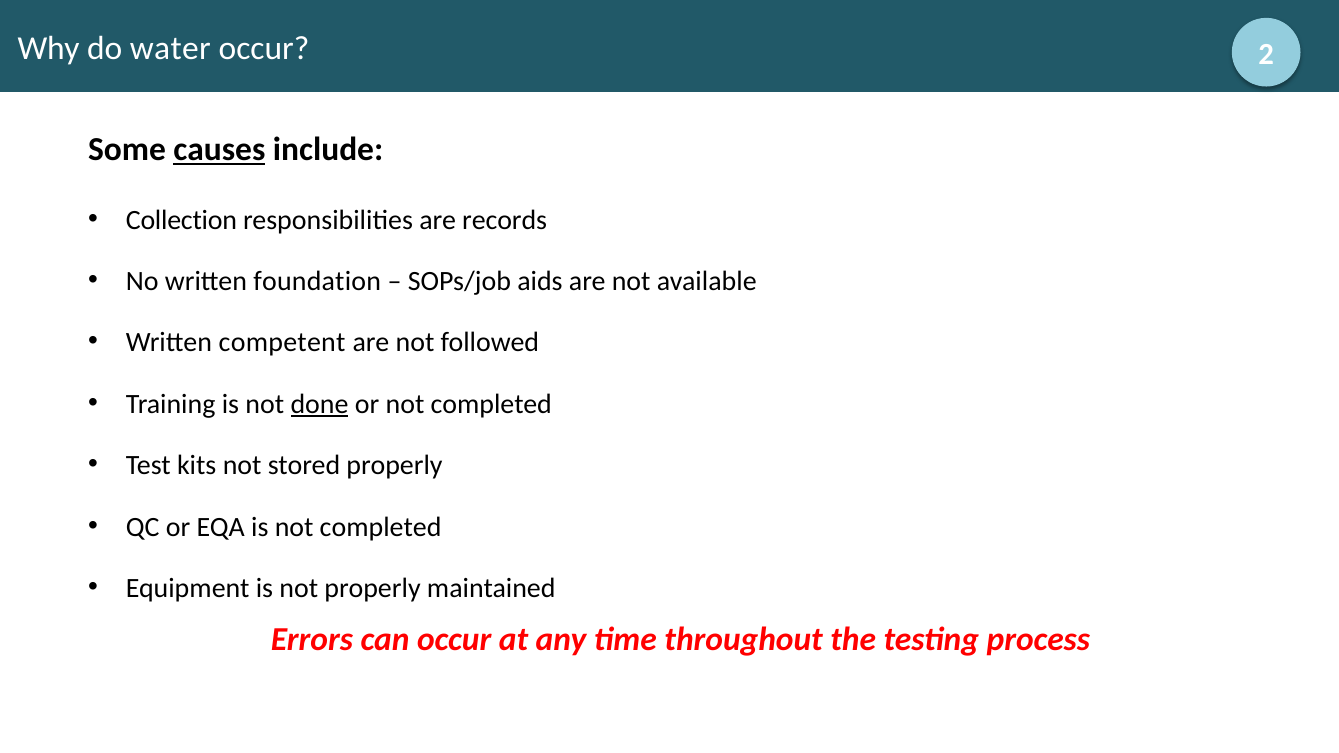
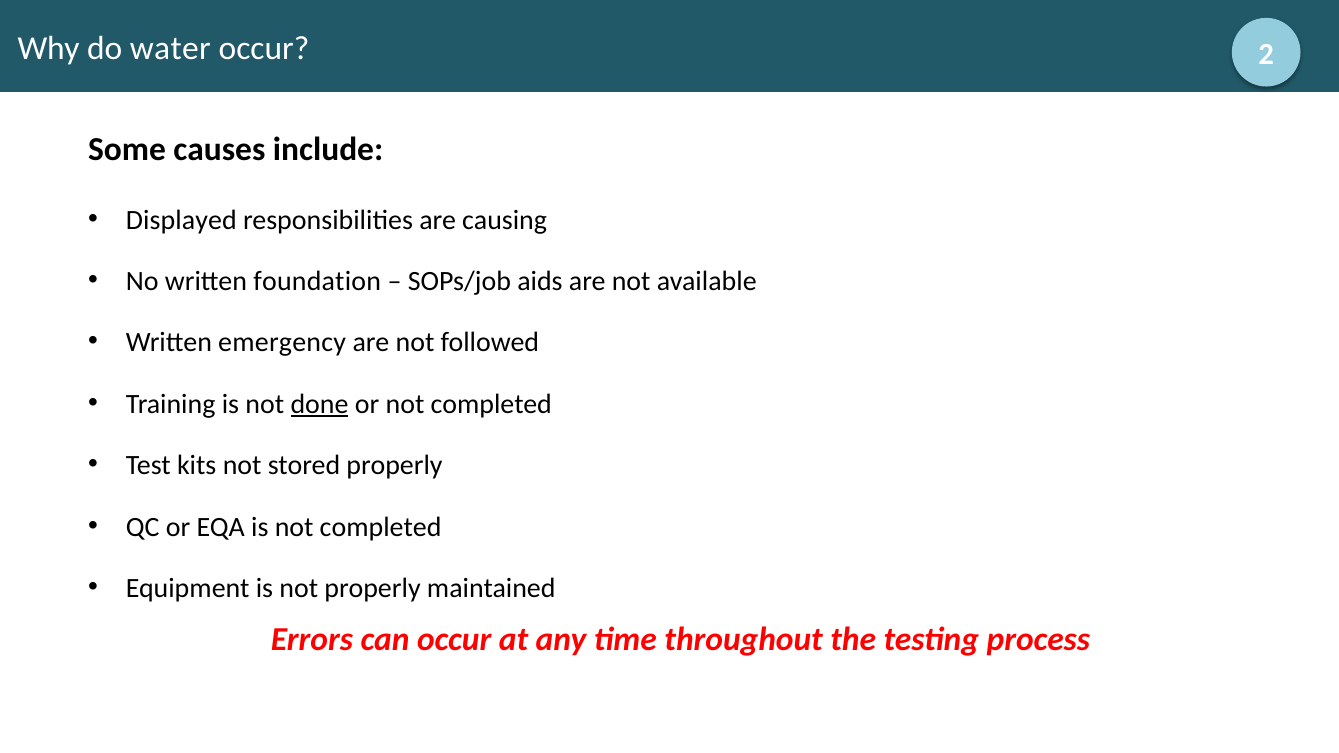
causes underline: present -> none (219, 150)
Collection: Collection -> Displayed (181, 220)
records: records -> causing (505, 220)
competent: competent -> emergency (282, 343)
